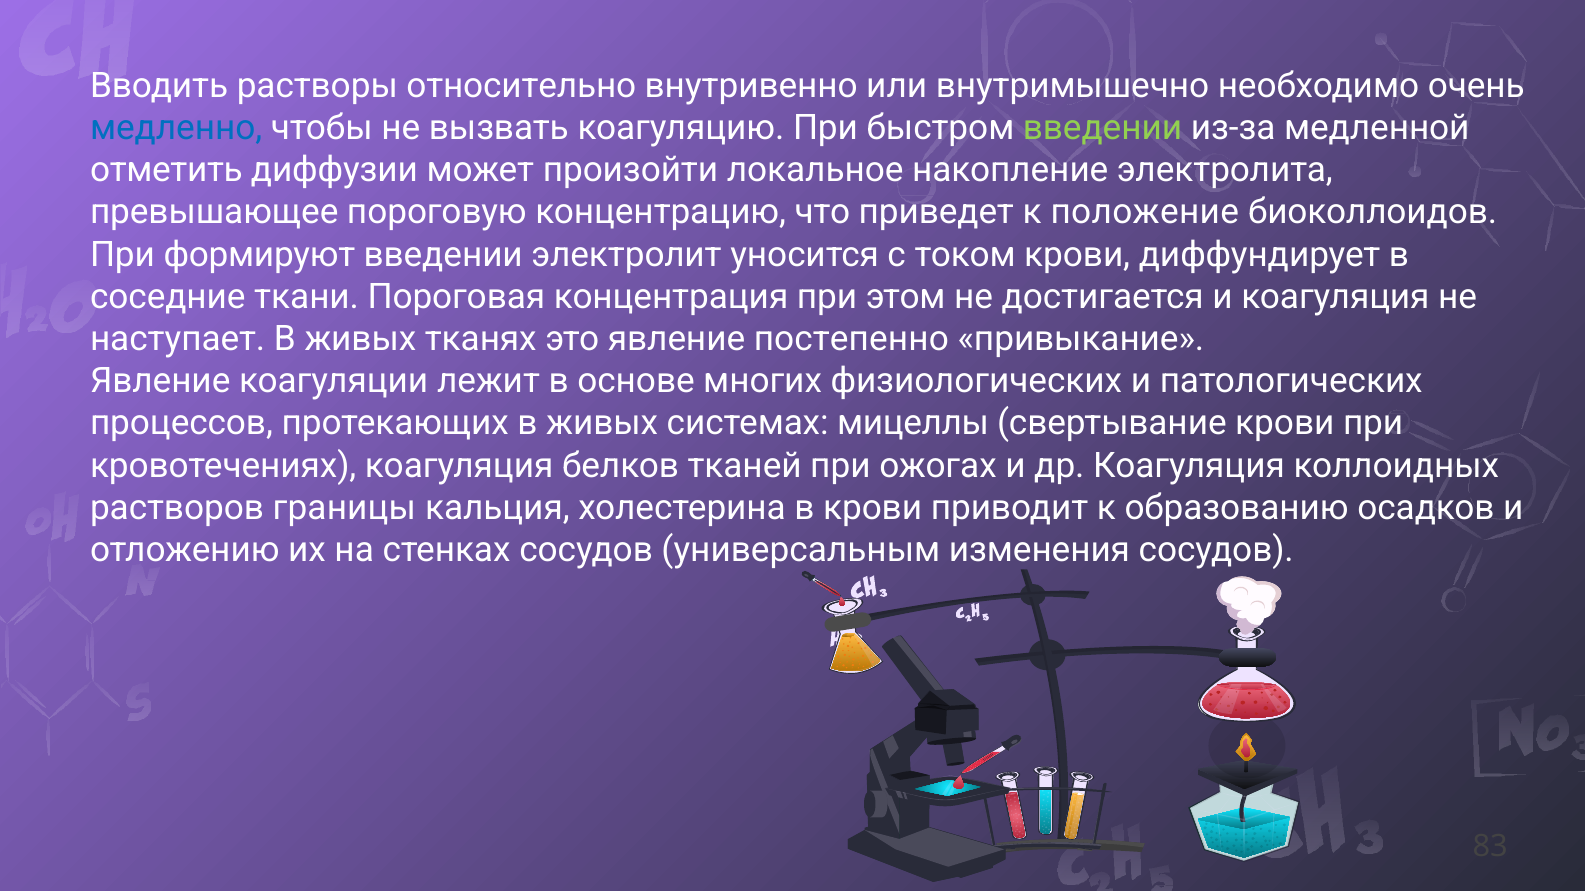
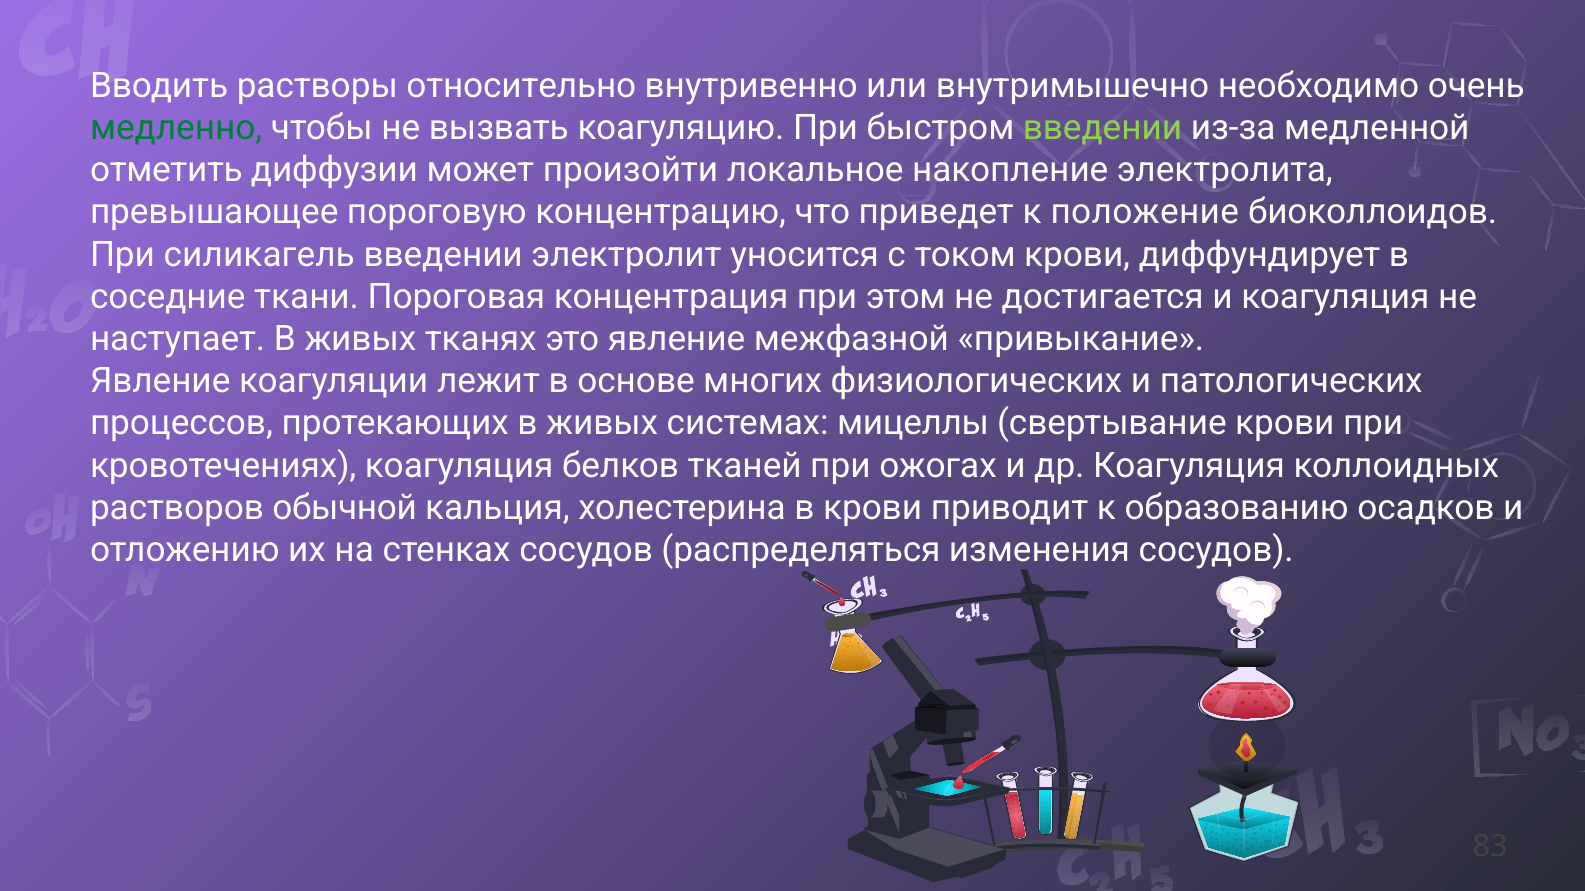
медленно colour: blue -> green (176, 128)
формируют: формируют -> силикагель (259, 255)
постепенно: постепенно -> межфазной (851, 339)
границы: границы -> обычной (345, 508)
универсальным: универсальным -> распределяться (801, 550)
